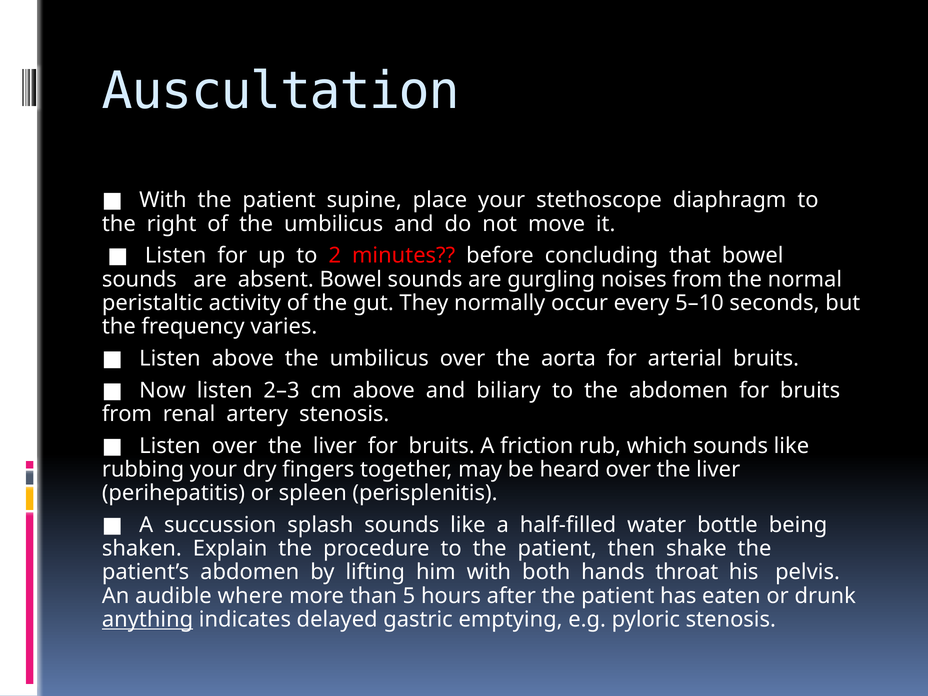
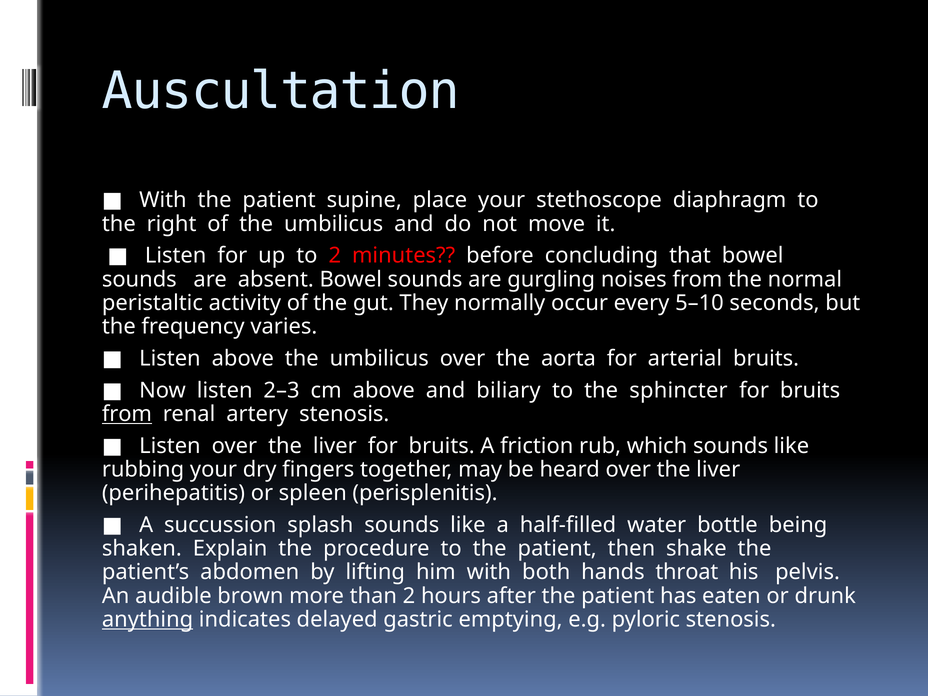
the abdomen: abdomen -> sphincter (678, 390)
from underline: none -> present (127, 414)
where: where -> brown (250, 596)
than 5: 5 -> 2 (409, 596)
